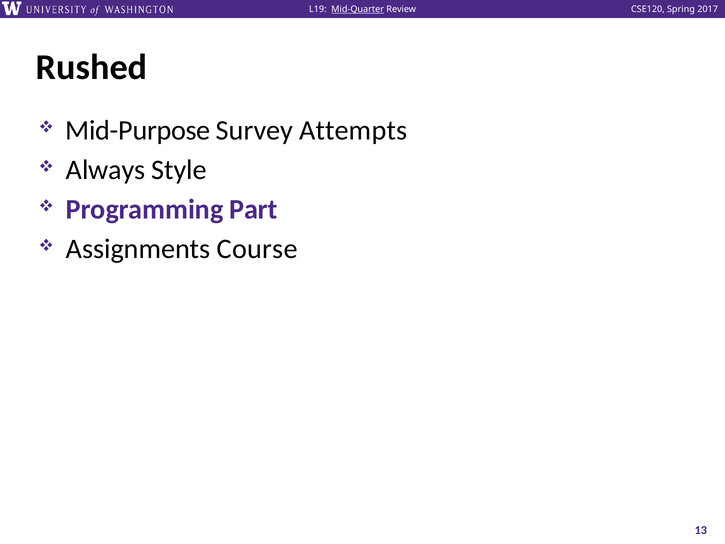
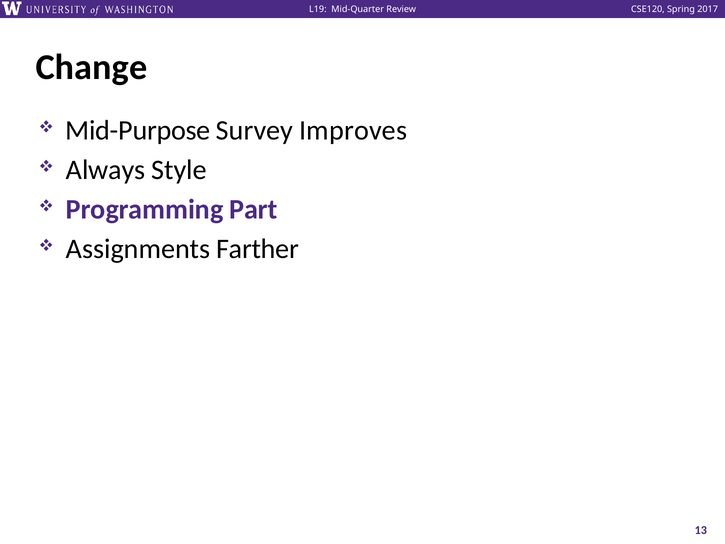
Mid-Quarter underline: present -> none (358, 9)
Rushed: Rushed -> Change (91, 67)
Attempts: Attempts -> Improves (353, 131)
Course: Course -> Farther (258, 249)
